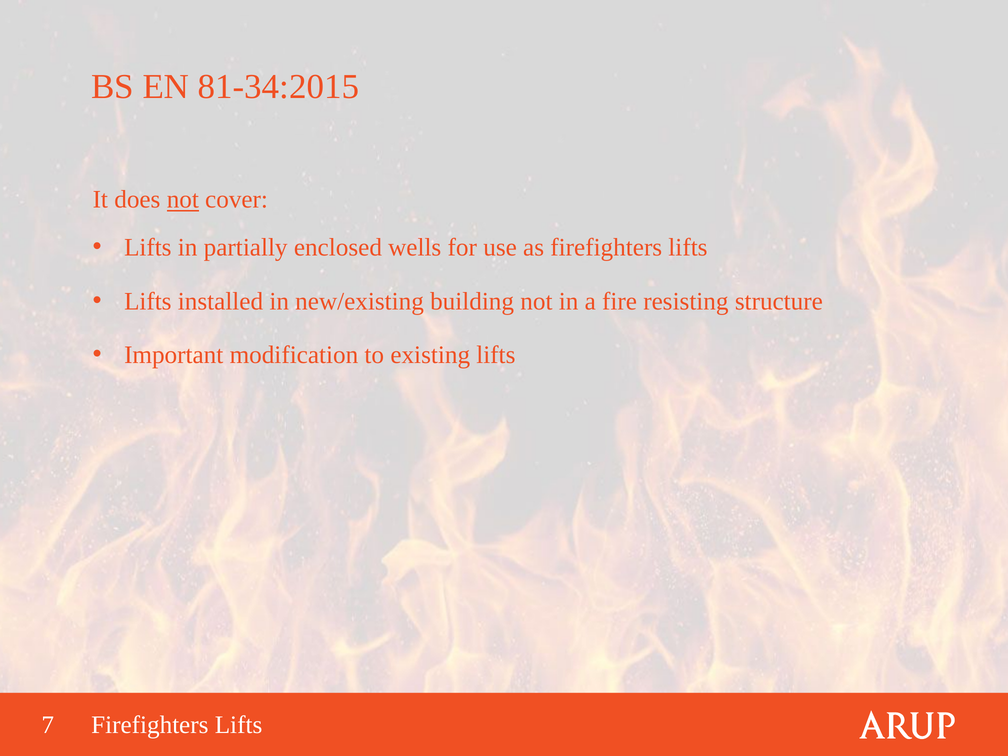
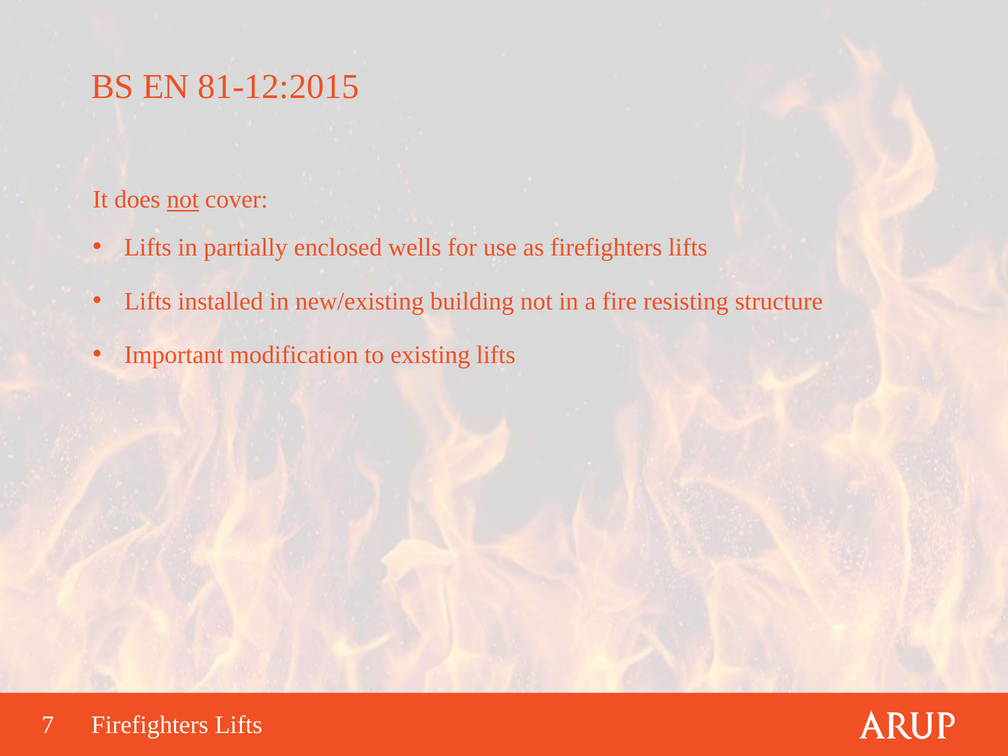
81-34:2015: 81-34:2015 -> 81-12:2015 (278, 87)
